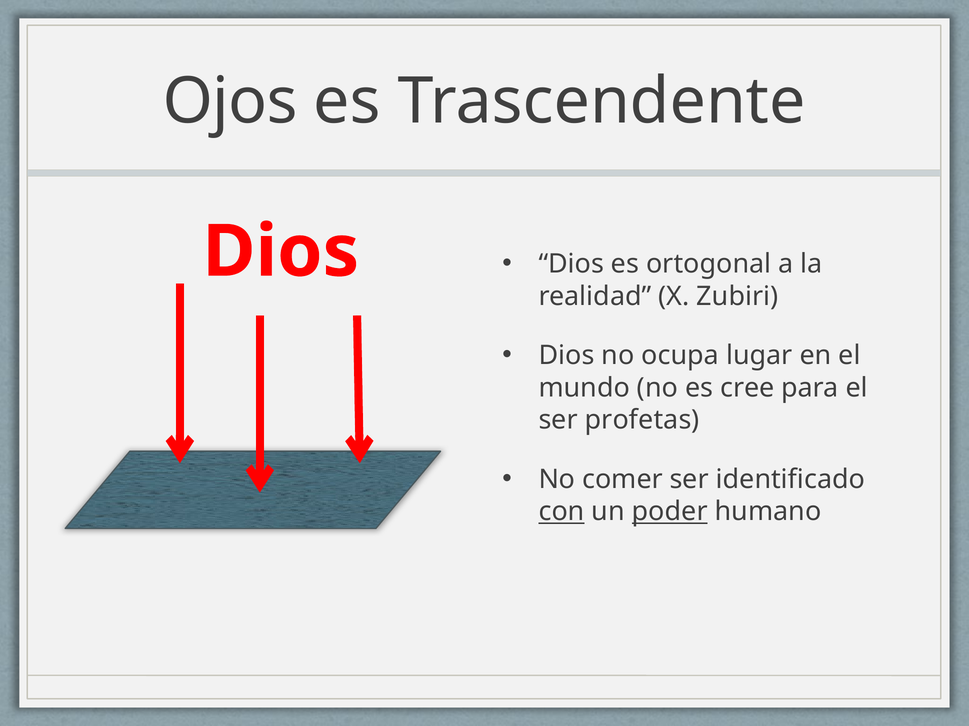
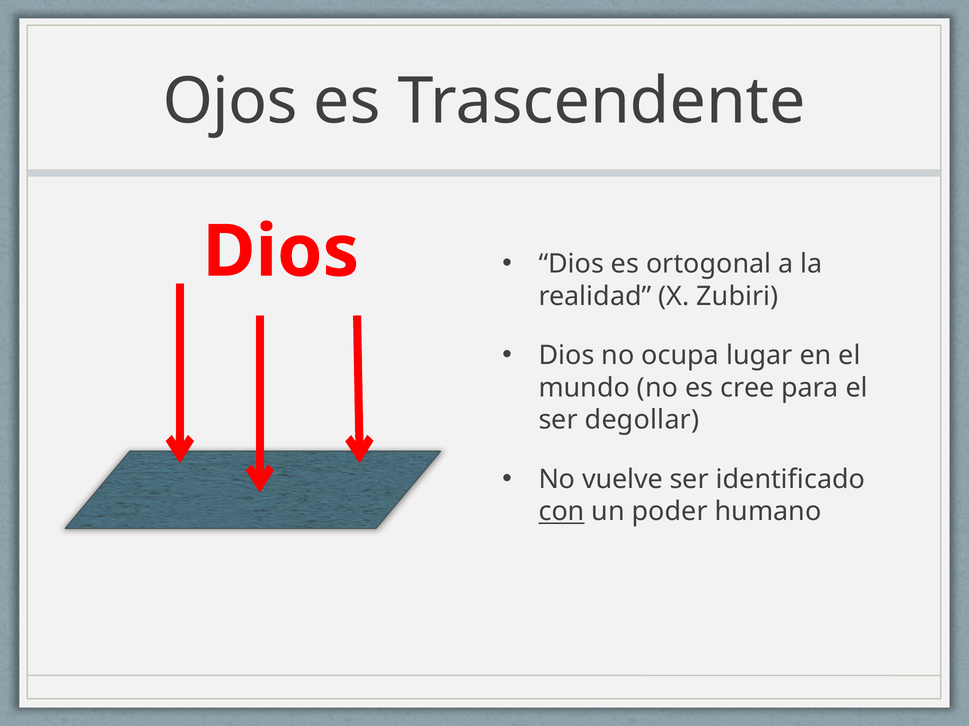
profetas: profetas -> degollar (642, 420)
comer: comer -> vuelve (623, 480)
poder underline: present -> none (670, 512)
